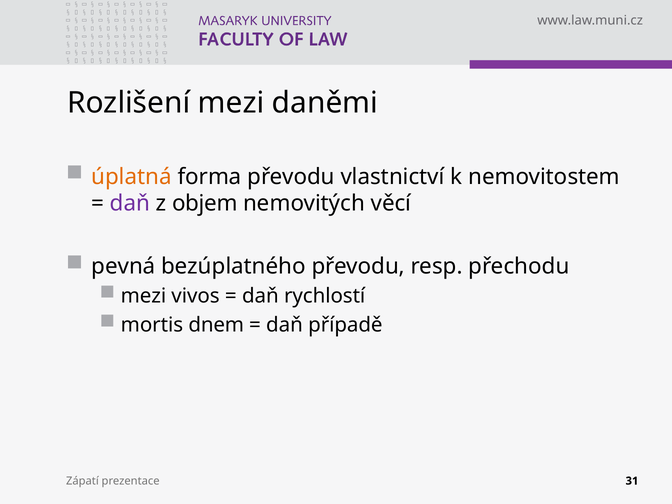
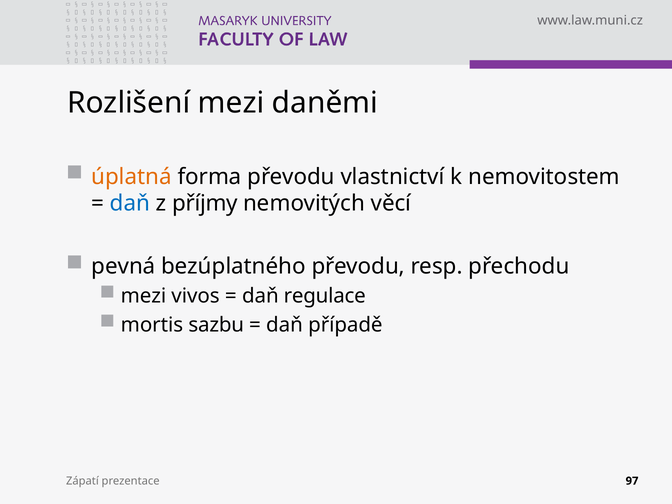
daň colour: purple -> blue (130, 204)
objem: objem -> příjmy (205, 204)
rychlostí: rychlostí -> regulace (325, 296)
dnem: dnem -> sazbu (216, 325)
31: 31 -> 97 (632, 481)
